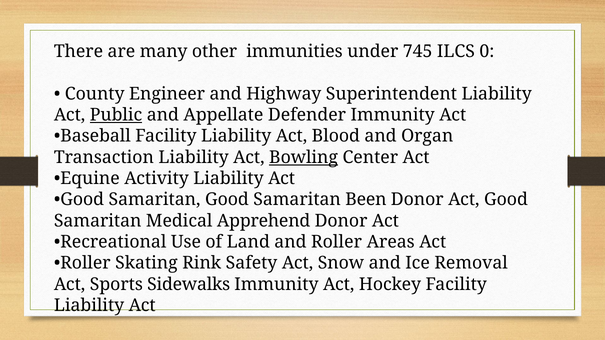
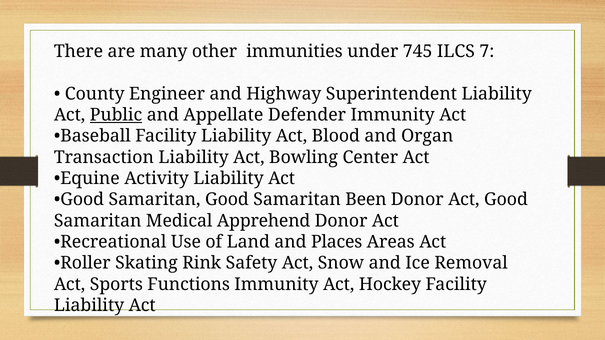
0: 0 -> 7 (487, 52)
Bowling underline: present -> none (304, 157)
and Roller: Roller -> Places (337, 242)
Sidewalks: Sidewalks -> Functions (189, 285)
